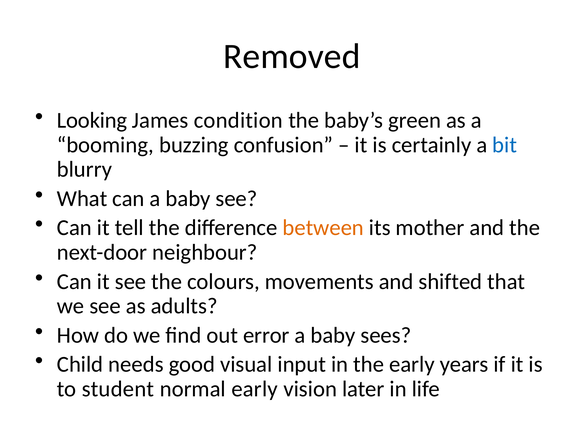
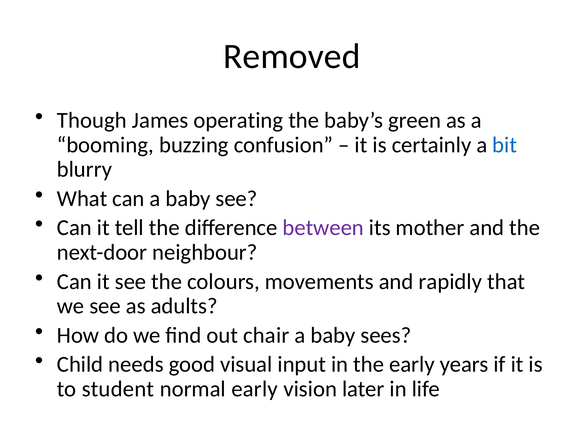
Looking: Looking -> Though (92, 120)
condition: condition -> operating (238, 120)
between colour: orange -> purple (323, 228)
shifted: shifted -> rapidly (450, 282)
error: error -> chair (266, 335)
